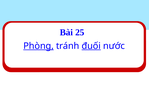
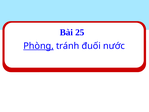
đuối underline: present -> none (91, 46)
